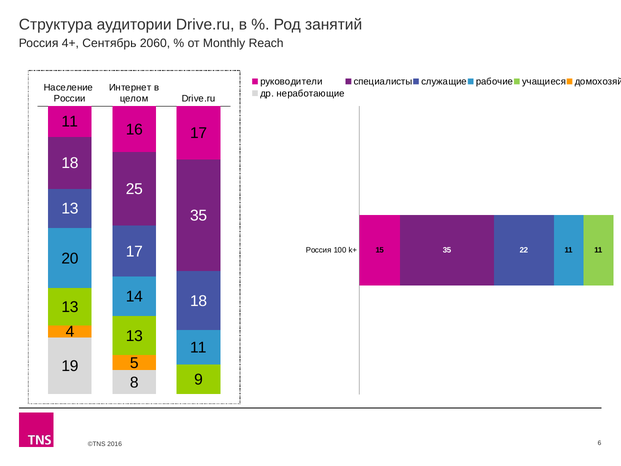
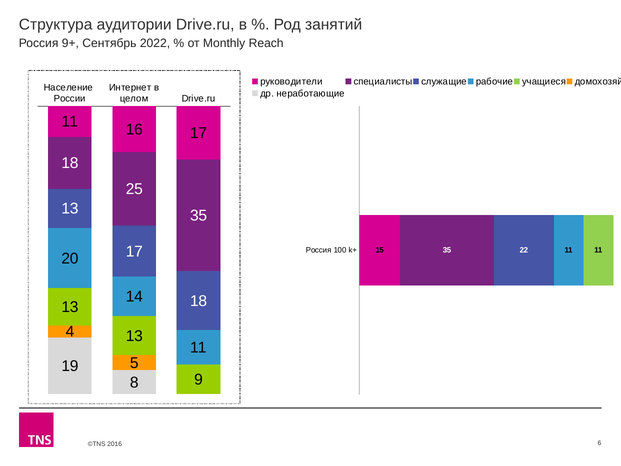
4+: 4+ -> 9+ (70, 43)
2060: 2060 -> 2022 (155, 43)
